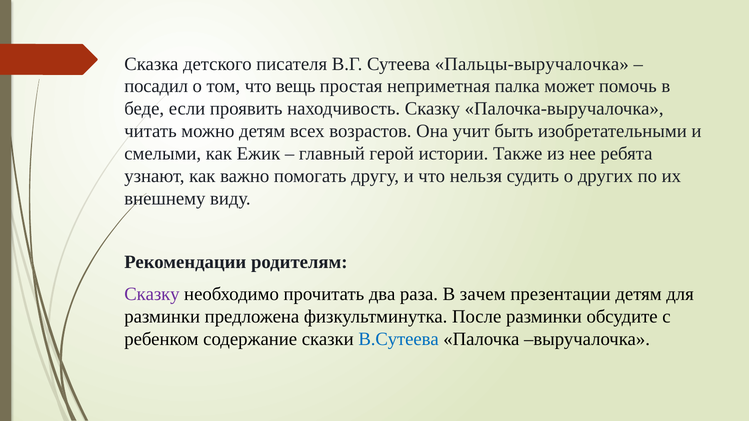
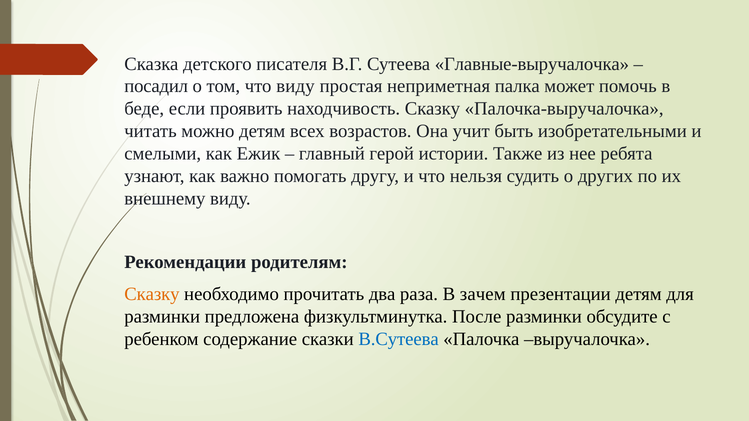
Пальцы-выручалочка: Пальцы-выручалочка -> Главные-выручалочка (532, 64)
что вещь: вещь -> виду (295, 86)
Сказку colour: purple -> orange (152, 294)
